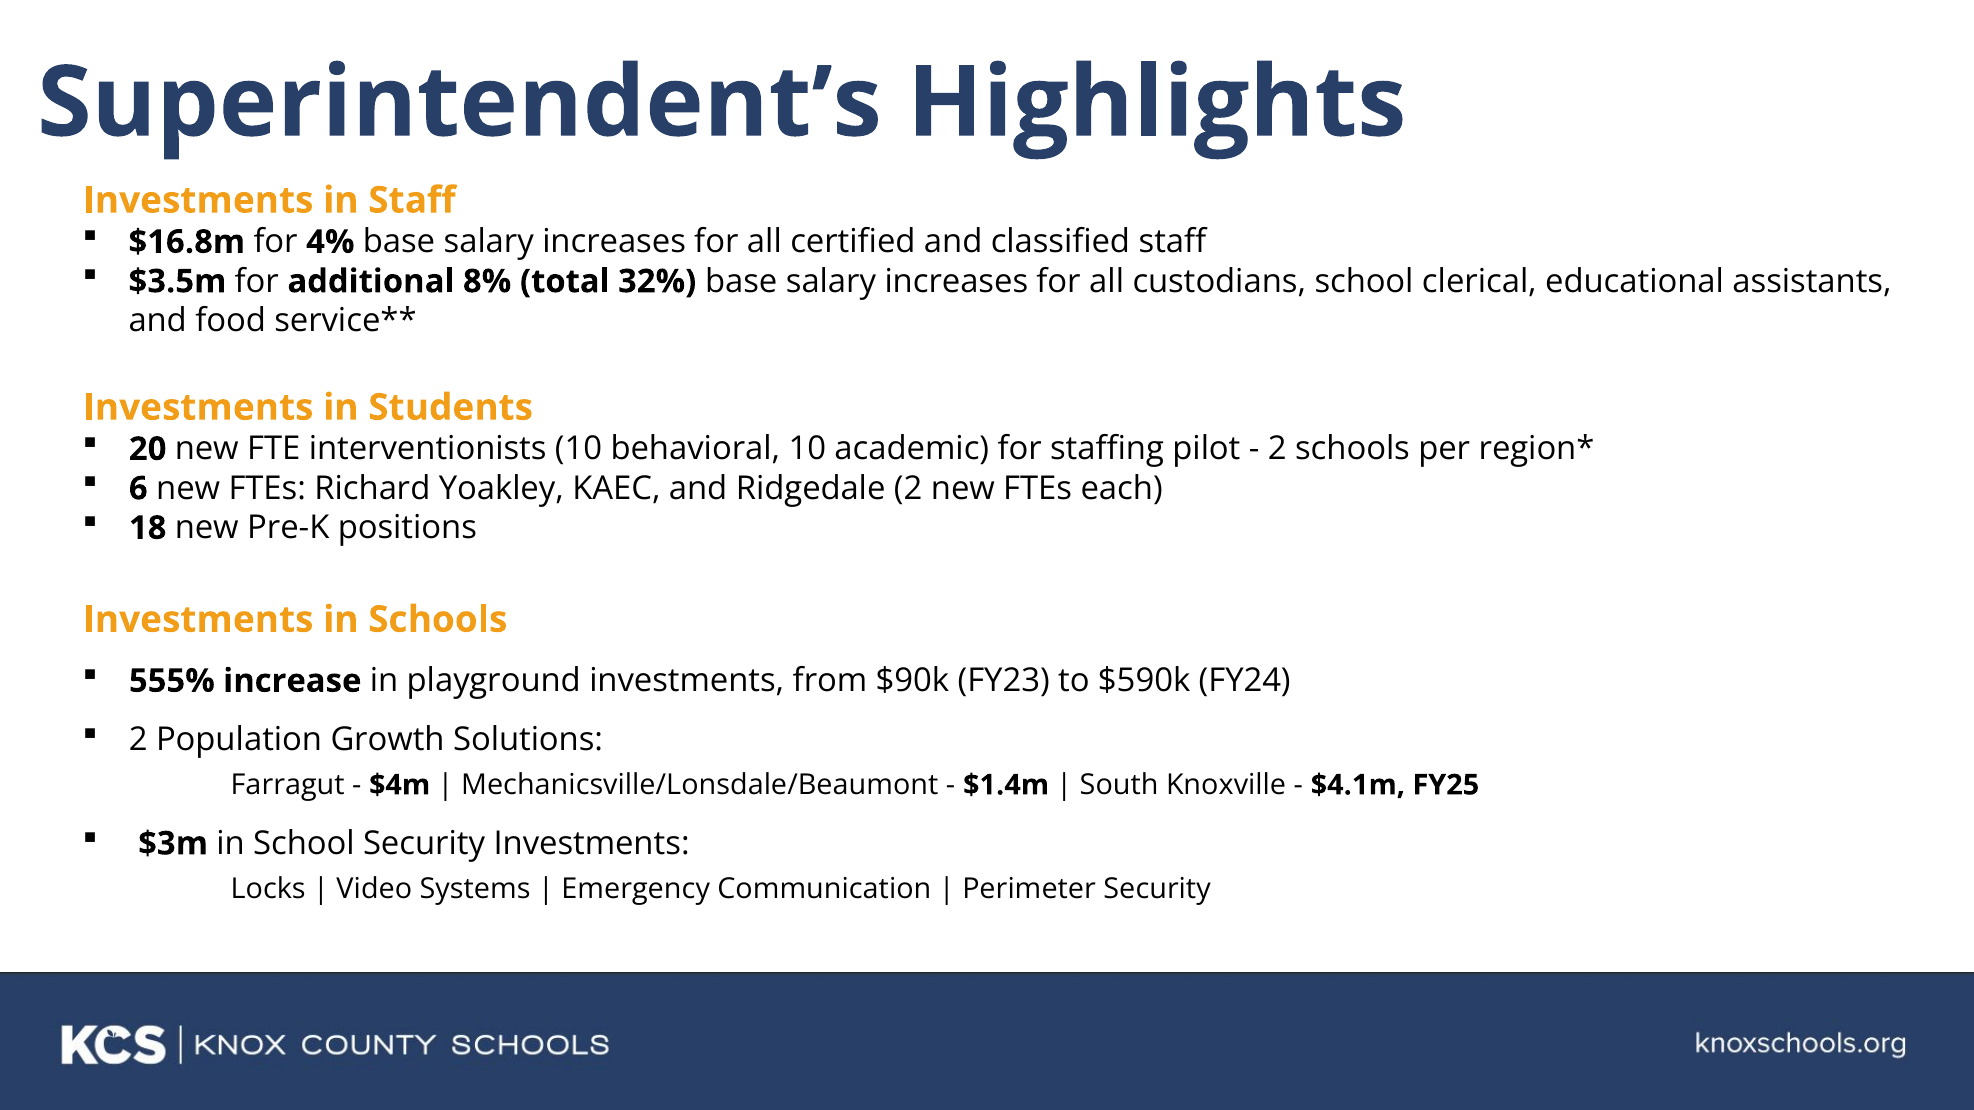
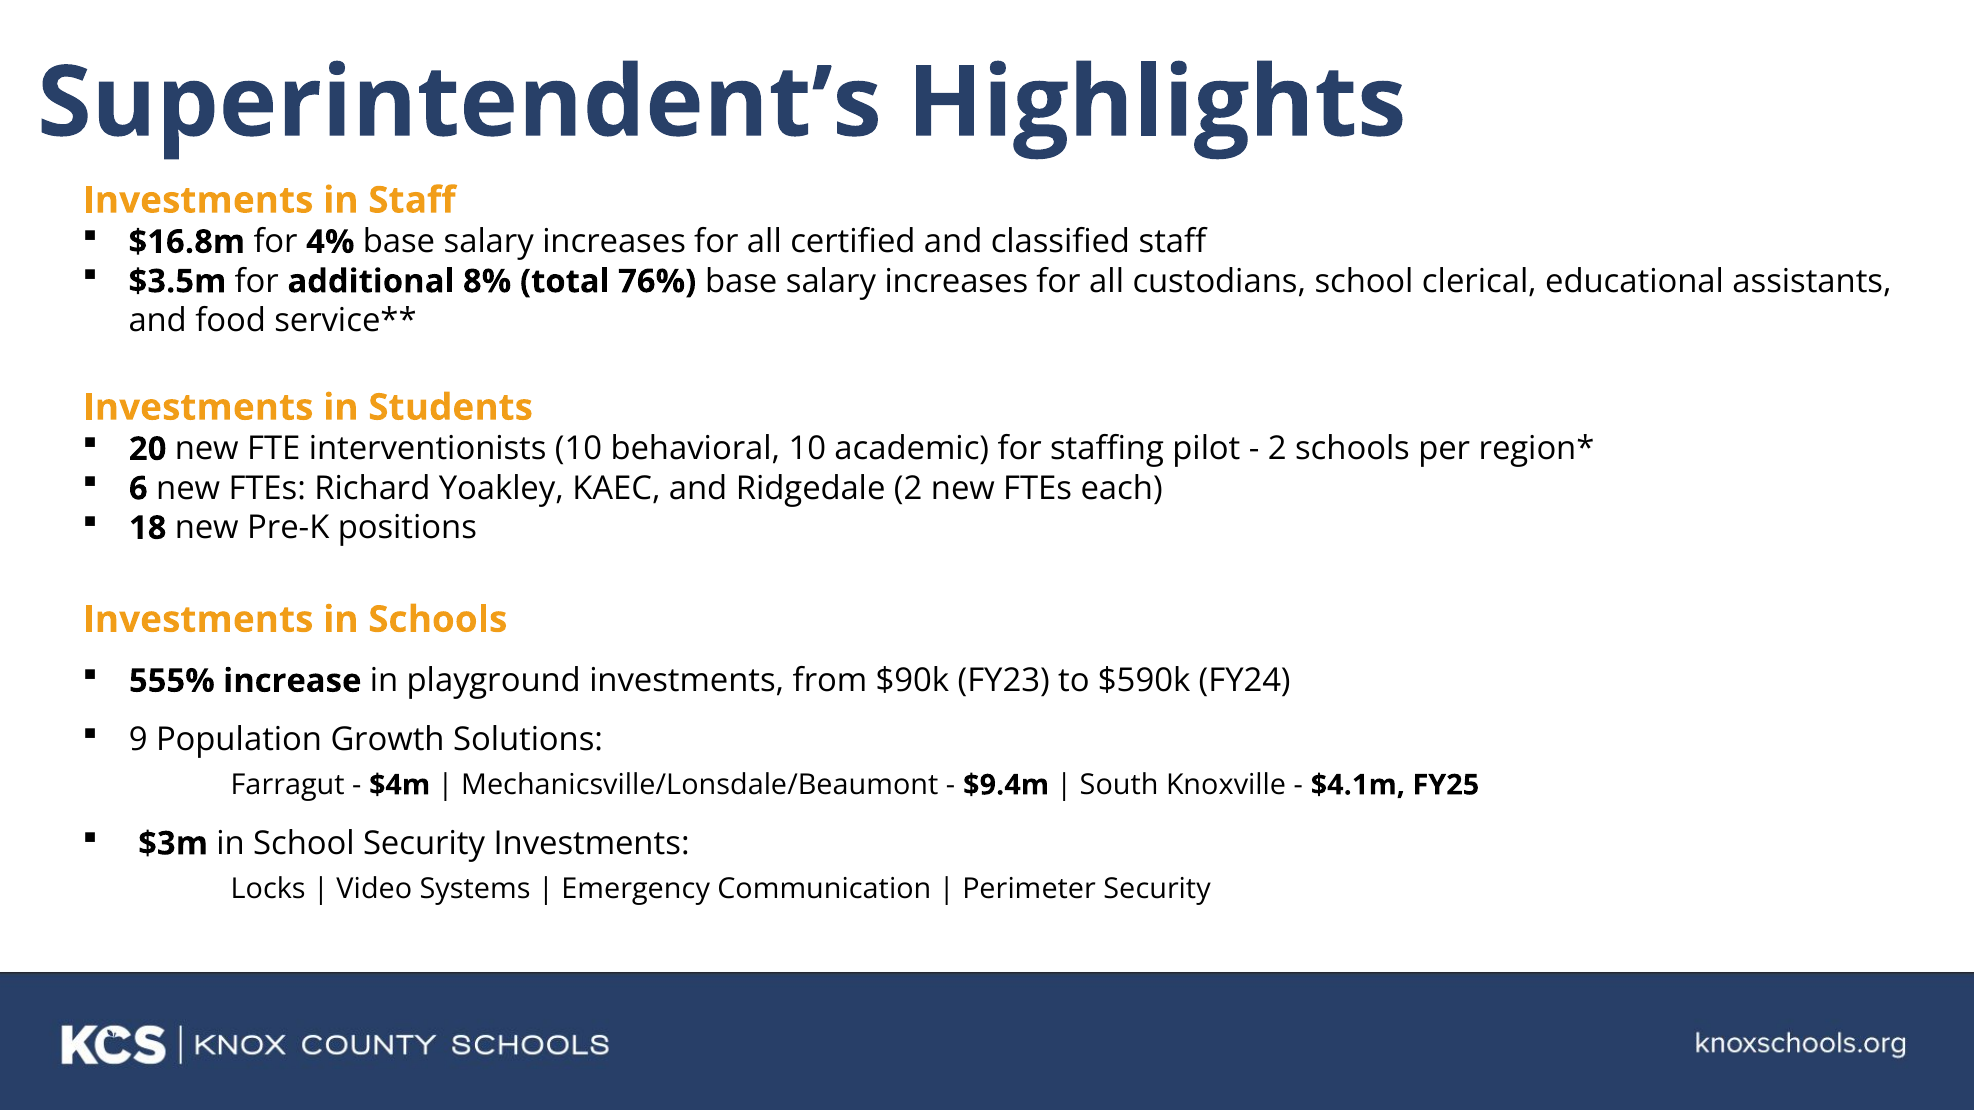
32%: 32% -> 76% (657, 282)
2: 2 -> 9 (138, 740)
$1.4m: $1.4m -> $9.4m (1006, 785)
